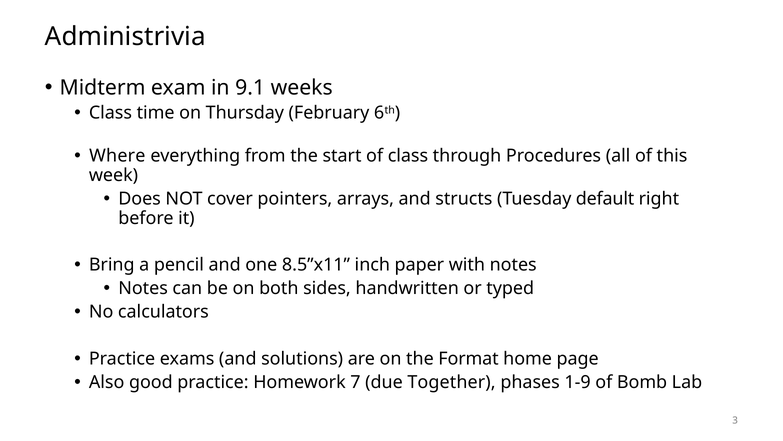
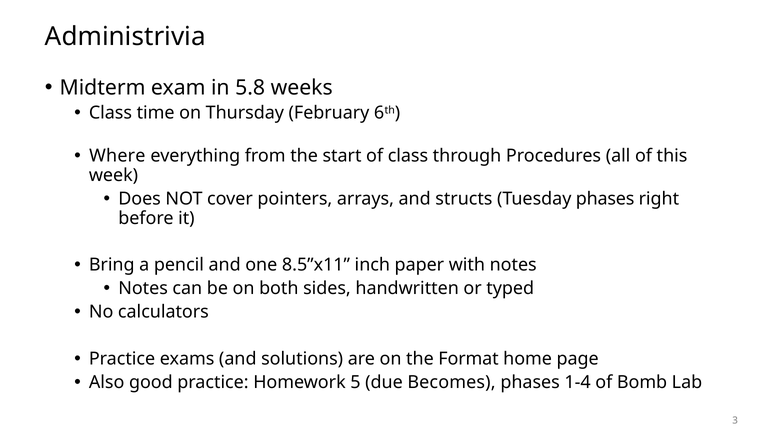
9.1: 9.1 -> 5.8 (250, 88)
Tuesday default: default -> phases (605, 198)
7: 7 -> 5 (355, 382)
Together: Together -> Becomes (451, 382)
1-9: 1-9 -> 1-4 (578, 382)
